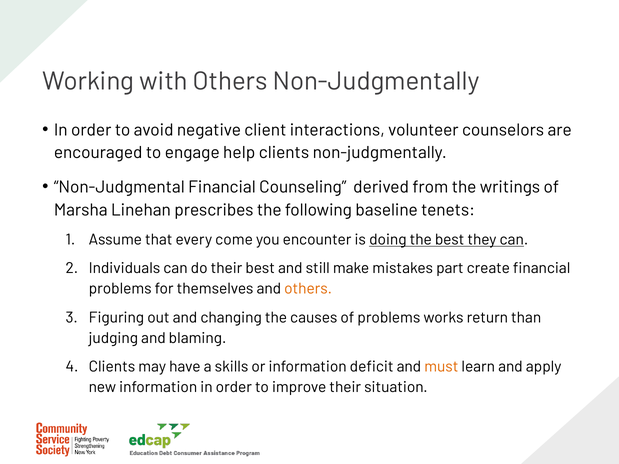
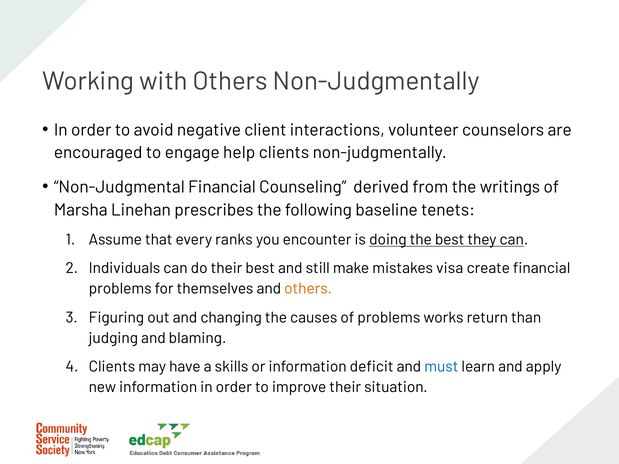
come: come -> ranks (234, 240)
part: part -> visa (450, 268)
must colour: orange -> blue (441, 367)
